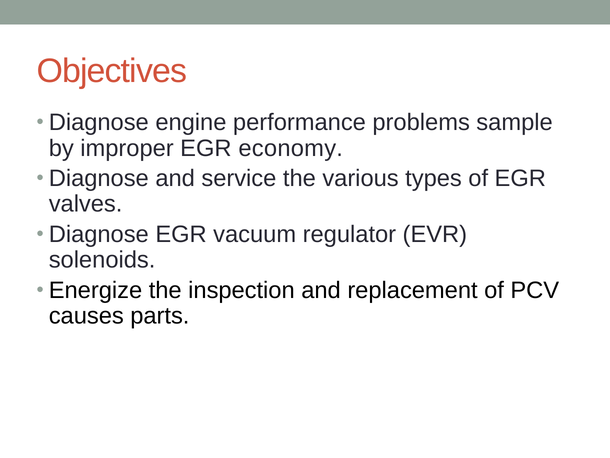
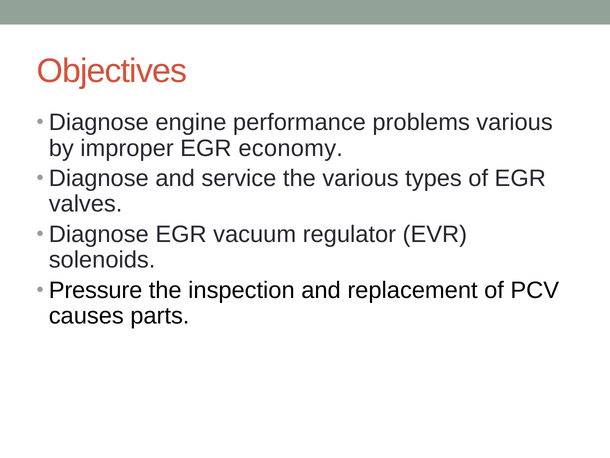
problems sample: sample -> various (515, 122)
Energize: Energize -> Pressure (96, 290)
